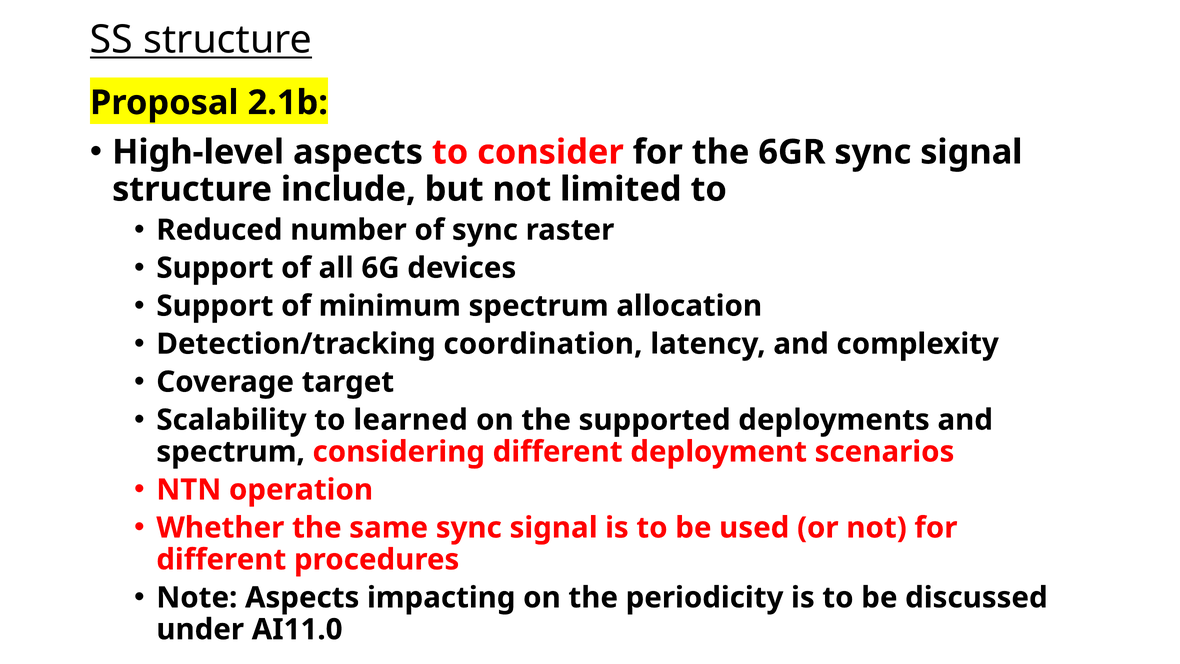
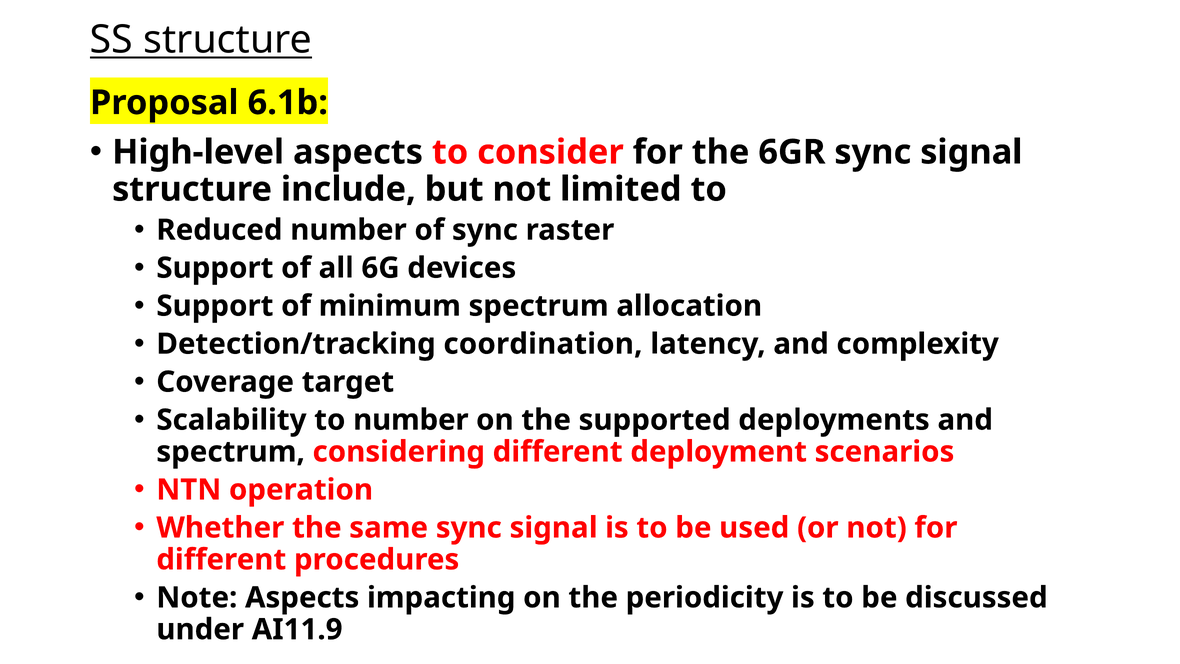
2.1b: 2.1b -> 6.1b (288, 103)
to learned: learned -> number (411, 420)
AI11.0: AI11.0 -> AI11.9 (297, 629)
